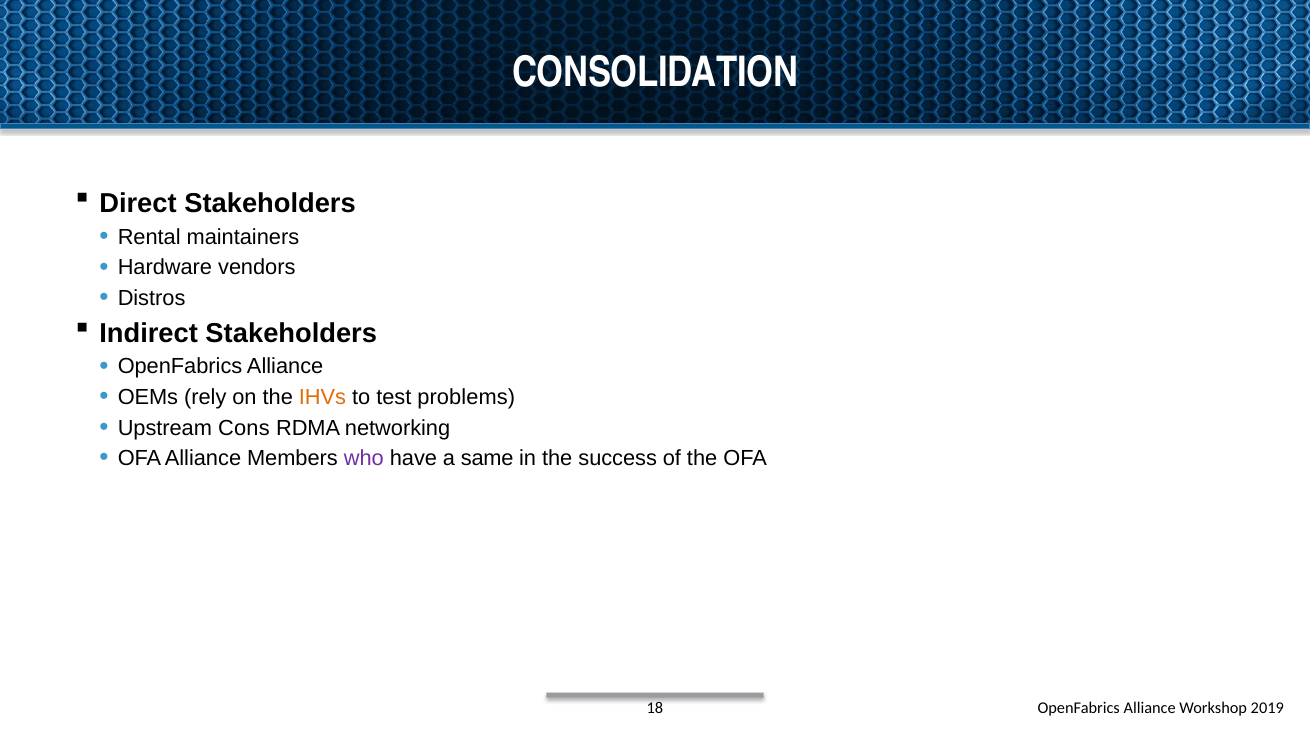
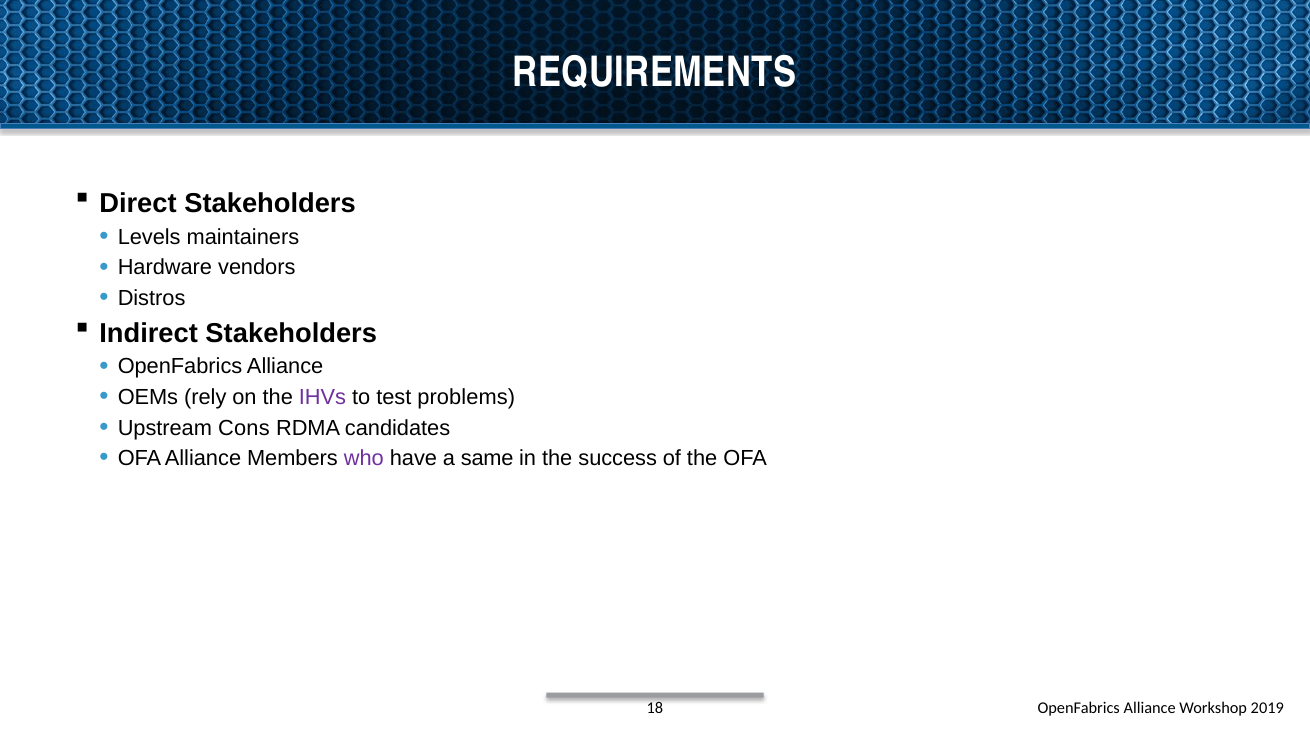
CONSOLIDATION: CONSOLIDATION -> REQUIREMENTS (655, 73)
Rental: Rental -> Levels (149, 237)
IHVs colour: orange -> purple (323, 397)
networking: networking -> candidates (398, 428)
